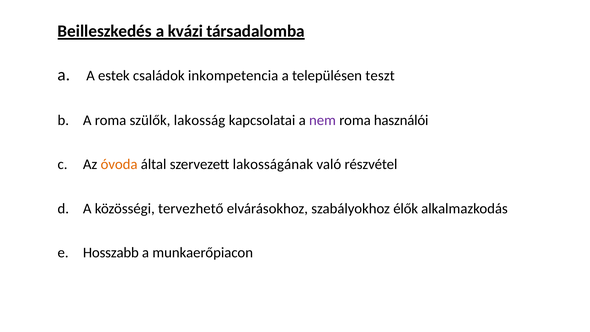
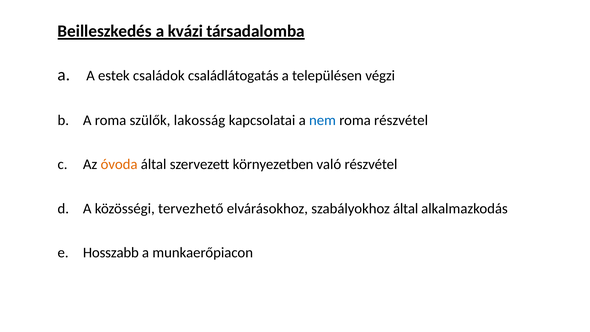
inkompetencia: inkompetencia -> családlátogatás (233, 76)
teszt: teszt -> végzi (380, 76)
nem colour: purple -> blue (323, 120)
roma használói: használói -> részvétel (401, 120)
lakosságának: lakosságának -> környezetben (273, 164)
szabályokhoz élők: élők -> által (406, 209)
